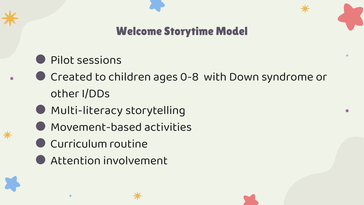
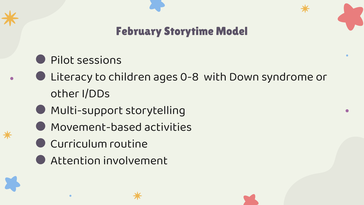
Welcome: Welcome -> February (139, 31)
Created: Created -> Literacy (72, 77)
Multi-literacy: Multi-literacy -> Multi-support (87, 110)
